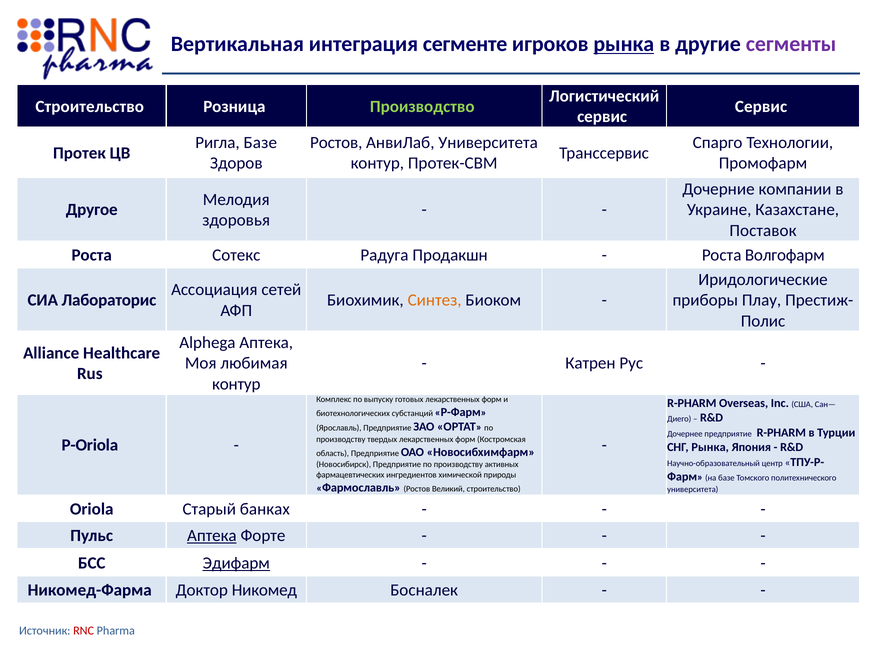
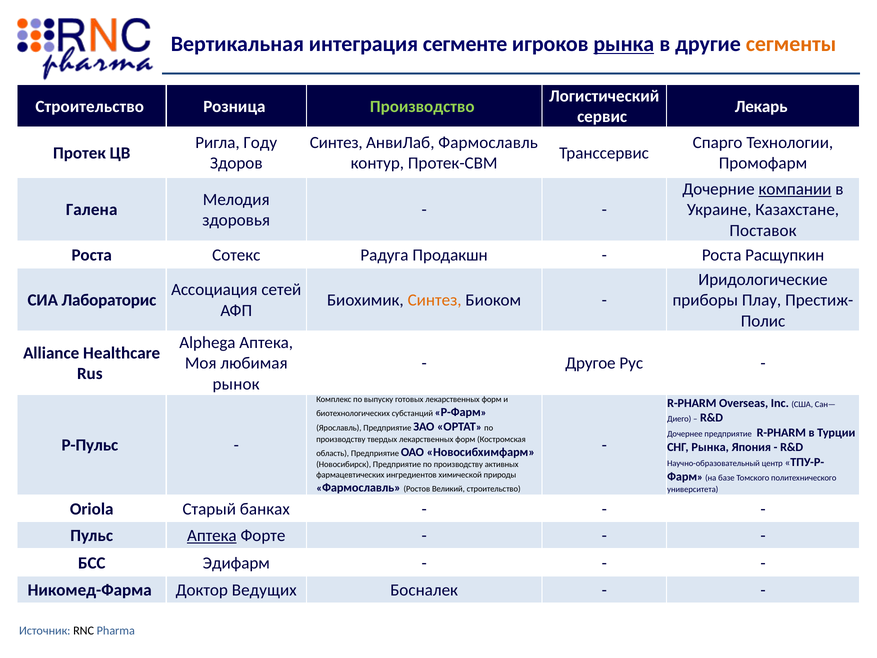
сегменты colour: purple -> orange (791, 44)
Сервис: Сервис -> Лекарь (761, 106)
Ригла Базе: Базе -> Году (260, 142)
Ростов: Ростов -> Синтез (336, 142)
АнвиЛаб Университета: Университета -> Фармославль (488, 142)
компании underline: none -> present (795, 189)
Другое: Другое -> Галена (92, 210)
Волгофарм: Волгофарм -> Расщупкин (785, 255)
Катрен: Катрен -> Другое (590, 363)
контур: контур -> рынок (236, 384)
Р-Oriola: Р-Oriola -> Р-Пульс (90, 445)
Эдифарм underline: present -> none (236, 563)
Никомед: Никомед -> Ведущих (264, 590)
RNC colour: red -> black (84, 630)
